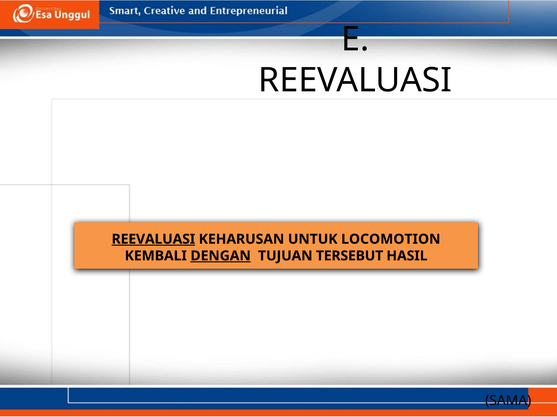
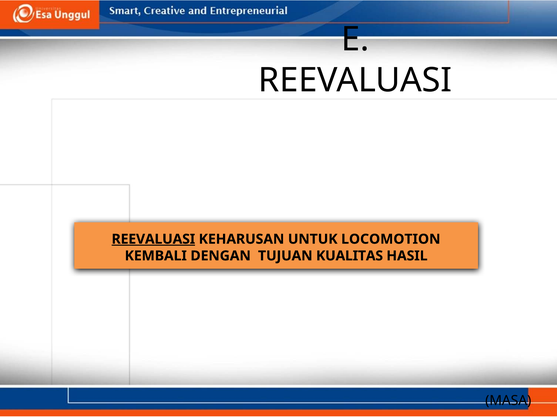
DENGAN underline: present -> none (221, 256)
TERSEBUT: TERSEBUT -> KUALITAS (350, 256)
SAMA: SAMA -> MASA (508, 401)
